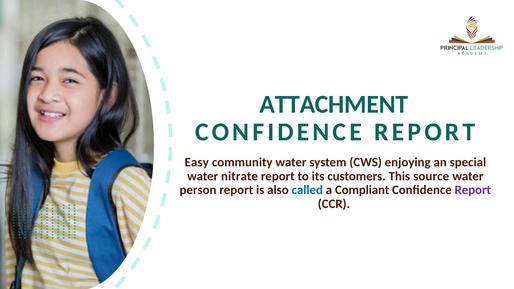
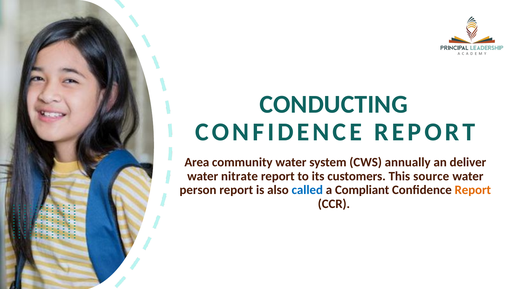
ATTACHMENT: ATTACHMENT -> CONDUCTING (334, 104)
Easy: Easy -> Area (197, 162)
enjoying: enjoying -> annually (408, 162)
special: special -> deliver (468, 162)
Report colour: purple -> orange (473, 190)
